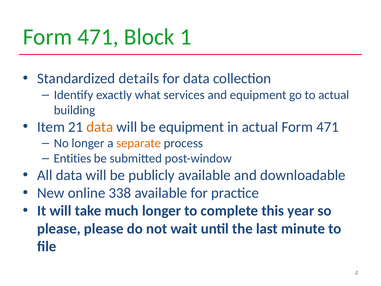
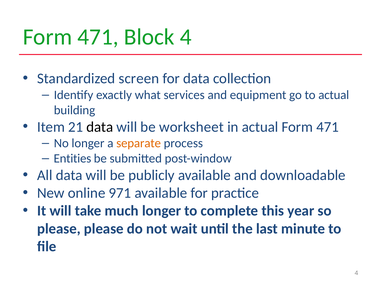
Block 1: 1 -> 4 (186, 37)
details: details -> screen (139, 79)
data colour: orange -> black (100, 127)
be equipment: equipment -> worksheet (191, 127)
338: 338 -> 971 (120, 193)
